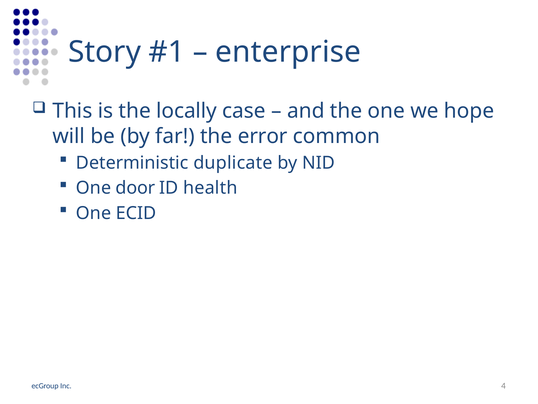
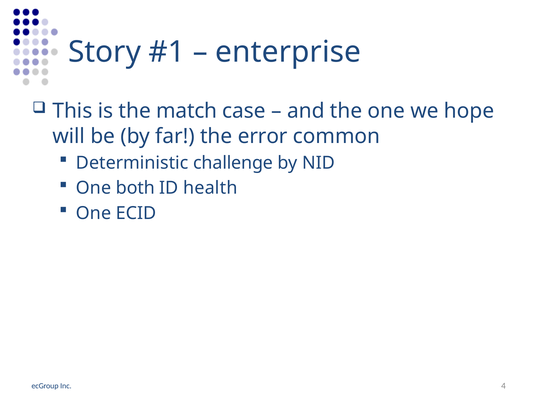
locally: locally -> match (187, 111)
duplicate: duplicate -> challenge (233, 163)
door: door -> both (135, 188)
